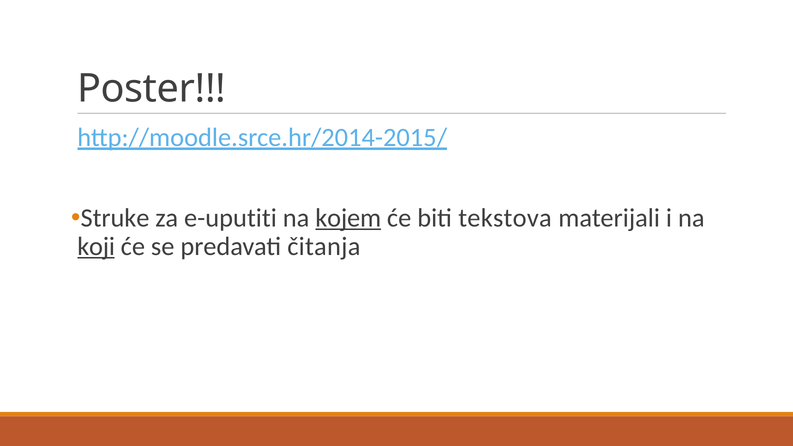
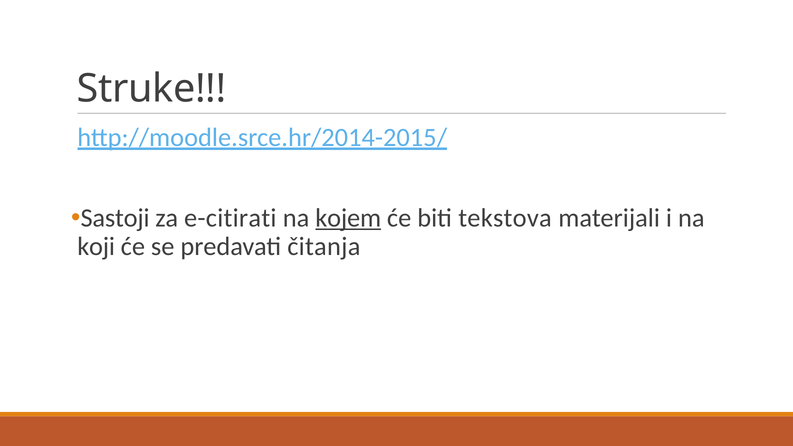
Poster: Poster -> Struke (152, 89)
Struke: Struke -> Sastoji (115, 218)
e-uputiti: e-uputiti -> e-citirati (230, 218)
koji underline: present -> none (96, 247)
